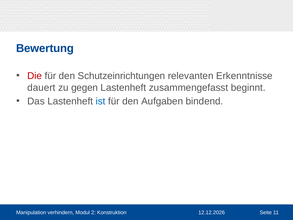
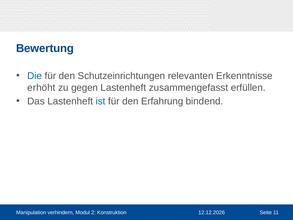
Die colour: red -> blue (35, 76)
dauert: dauert -> erhöht (41, 87)
beginnt: beginnt -> erfüllen (248, 87)
Aufgaben: Aufgaben -> Erfahrung (162, 101)
